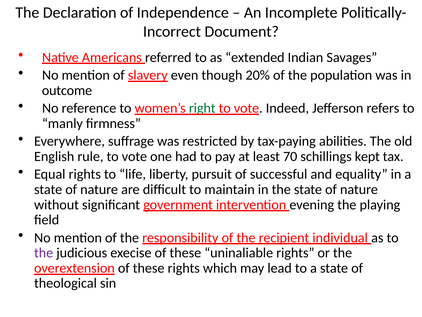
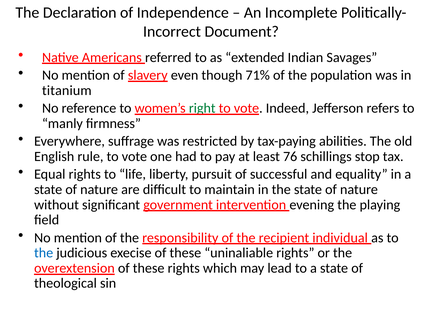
20%: 20% -> 71% (258, 75)
outcome: outcome -> titanium (67, 90)
70: 70 -> 76 (290, 156)
kept: kept -> stop (367, 156)
the colour: purple -> blue (44, 253)
